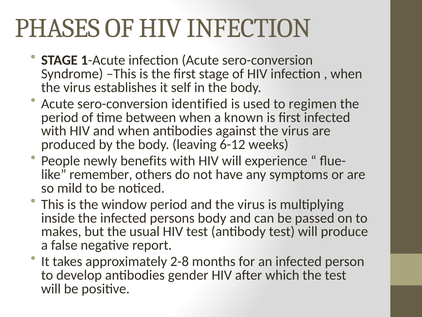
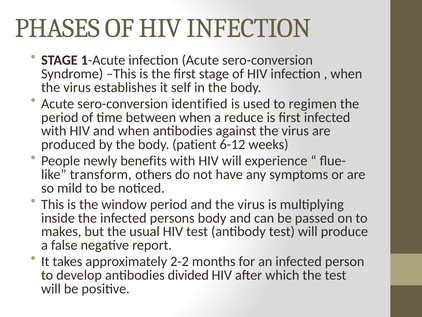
known: known -> reduce (244, 117)
leaving: leaving -> patient (194, 144)
remember: remember -> transform (101, 174)
2-8: 2-8 -> 2-2 (180, 261)
gender: gender -> divided (188, 275)
